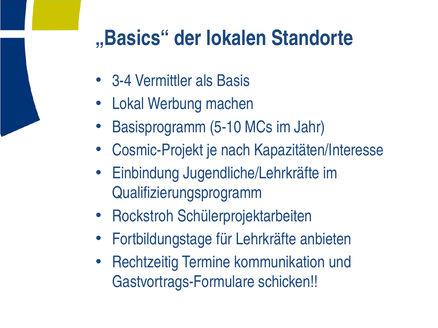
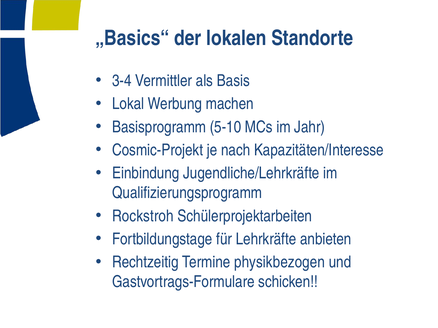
kommunikation: kommunikation -> physikbezogen (280, 263)
